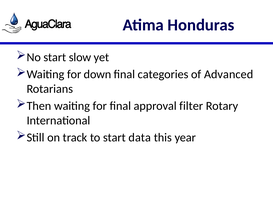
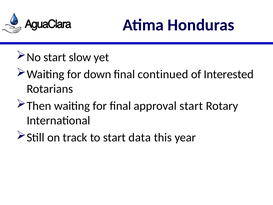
categories: categories -> continued (163, 74)
Advanced: Advanced -> Interested (229, 74)
approval filter: filter -> start (191, 106)
